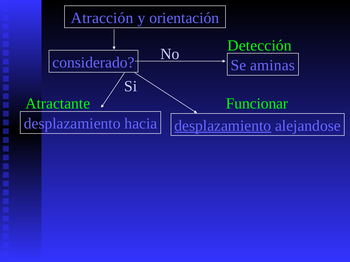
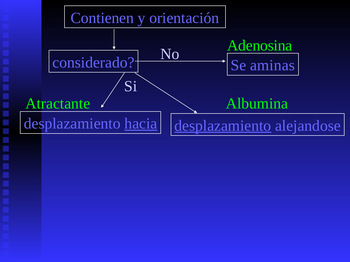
Atracción: Atracción -> Contienen (102, 18)
Detección: Detección -> Adenosina (260, 45)
Funcionar: Funcionar -> Albumina (257, 104)
hacia underline: none -> present (141, 124)
